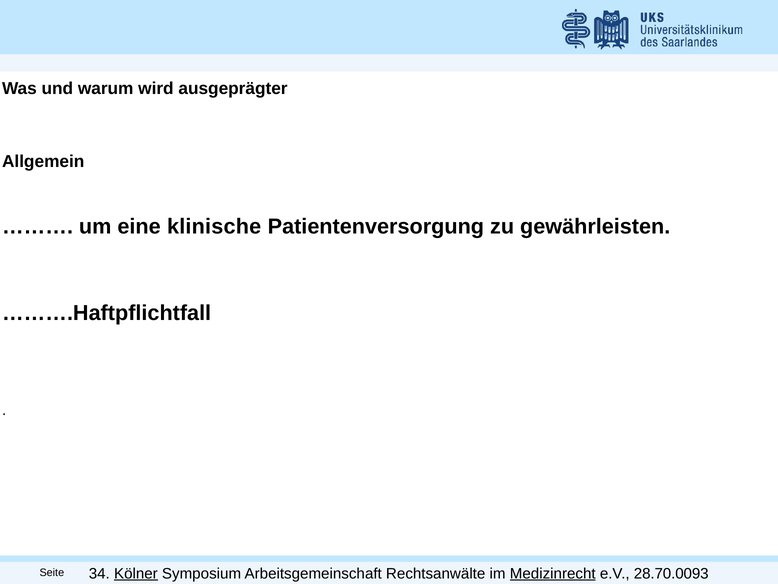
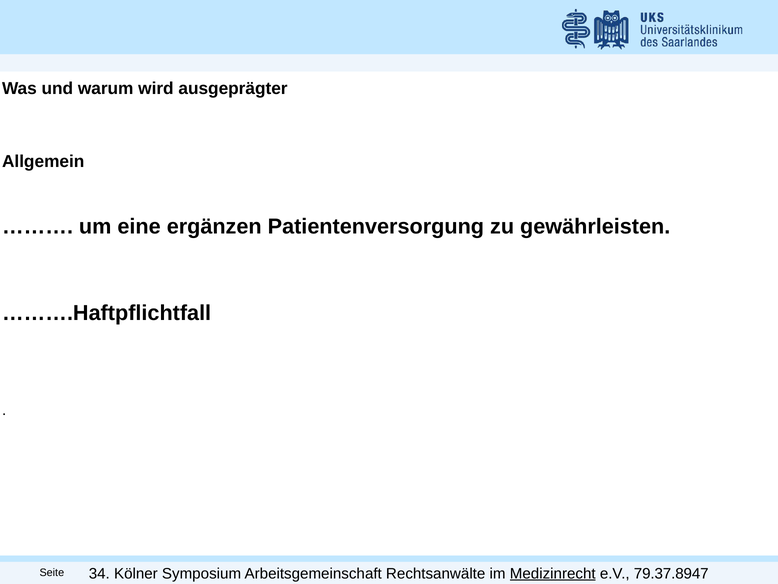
klinische: klinische -> ergänzen (214, 226)
Kölner underline: present -> none (136, 573)
28.70.0093: 28.70.0093 -> 79.37.8947 (671, 573)
